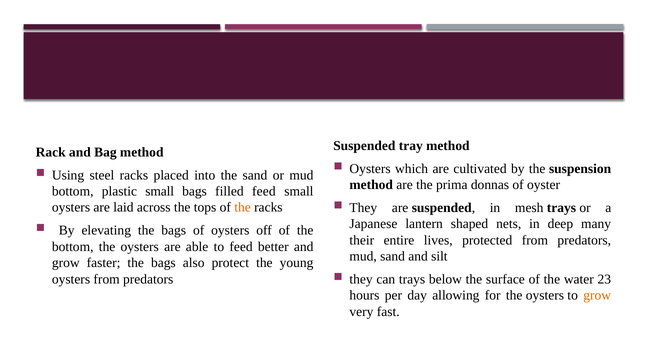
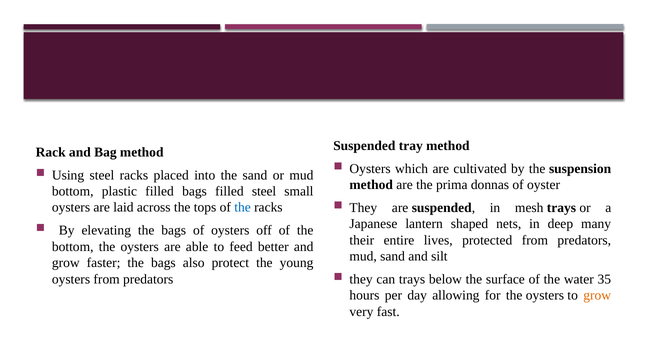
plastic small: small -> filled (160, 191)
filled feed: feed -> steel (264, 191)
the colour: orange -> blue (243, 207)
23: 23 -> 35 (604, 279)
